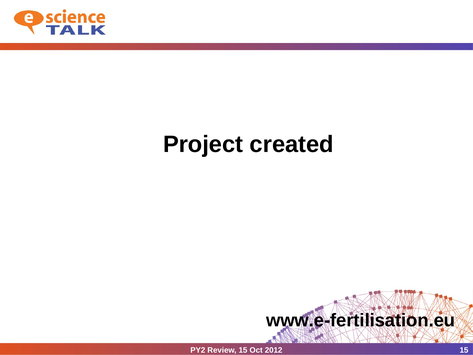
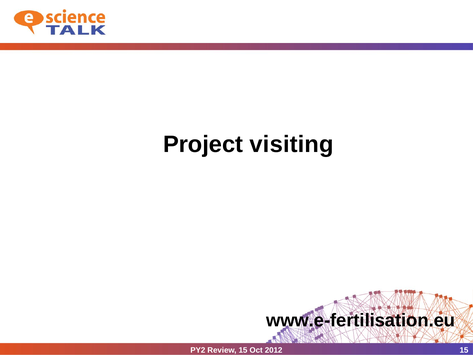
created: created -> visiting (292, 144)
